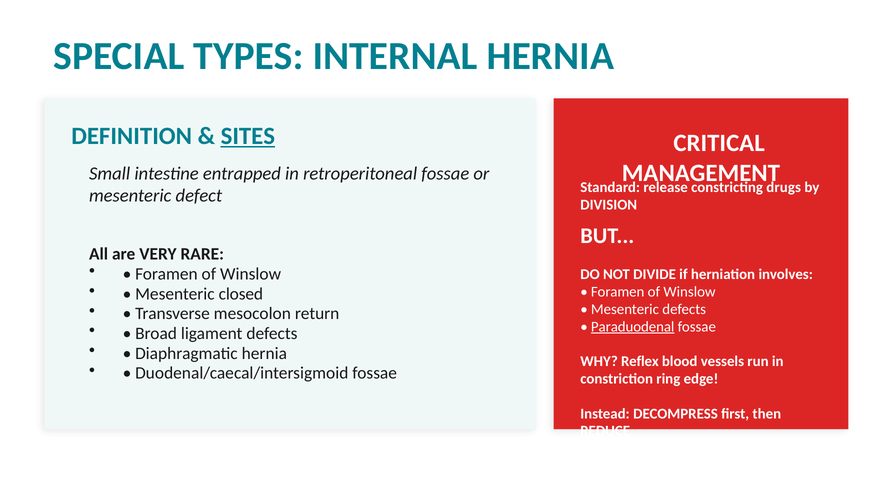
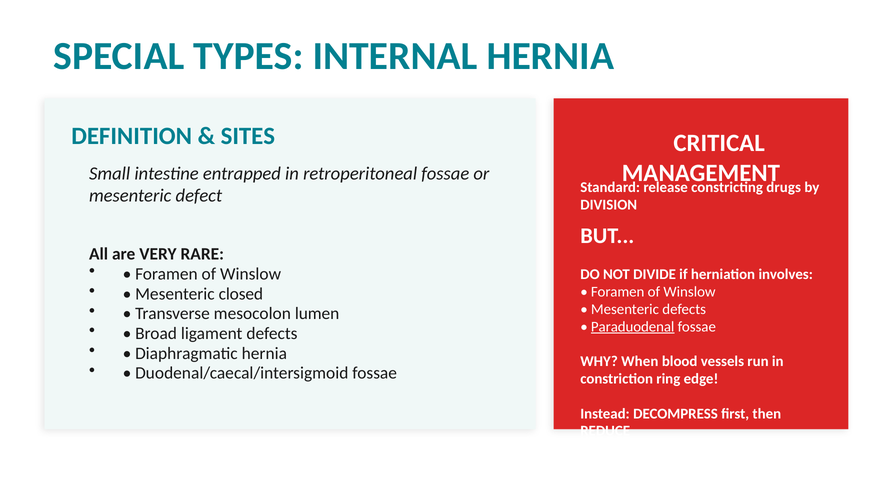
SITES underline: present -> none (248, 136)
return: return -> lumen (317, 313)
Reflex: Reflex -> When (640, 361)
